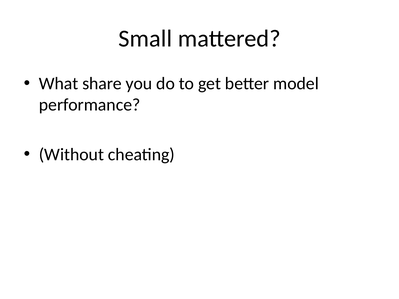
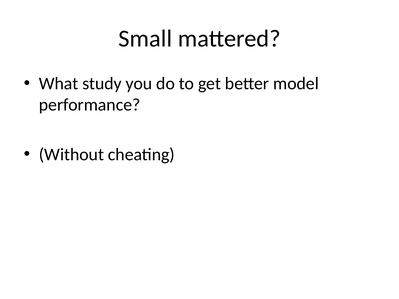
share: share -> study (102, 84)
